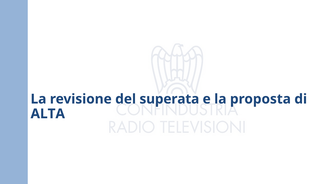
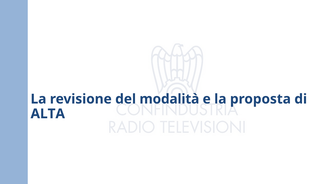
superata: superata -> modalità (169, 99)
